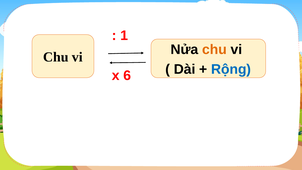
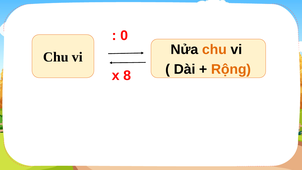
1: 1 -> 0 (124, 36)
Rộng colour: blue -> orange (231, 69)
6: 6 -> 8 (127, 75)
